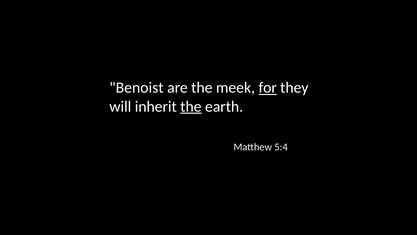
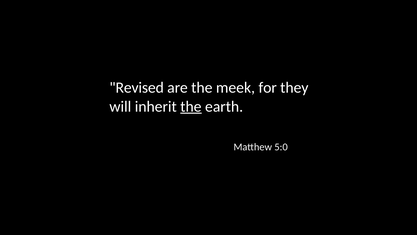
Benoist: Benoist -> Revised (137, 88)
for underline: present -> none (268, 88)
5:4: 5:4 -> 5:0 (281, 147)
